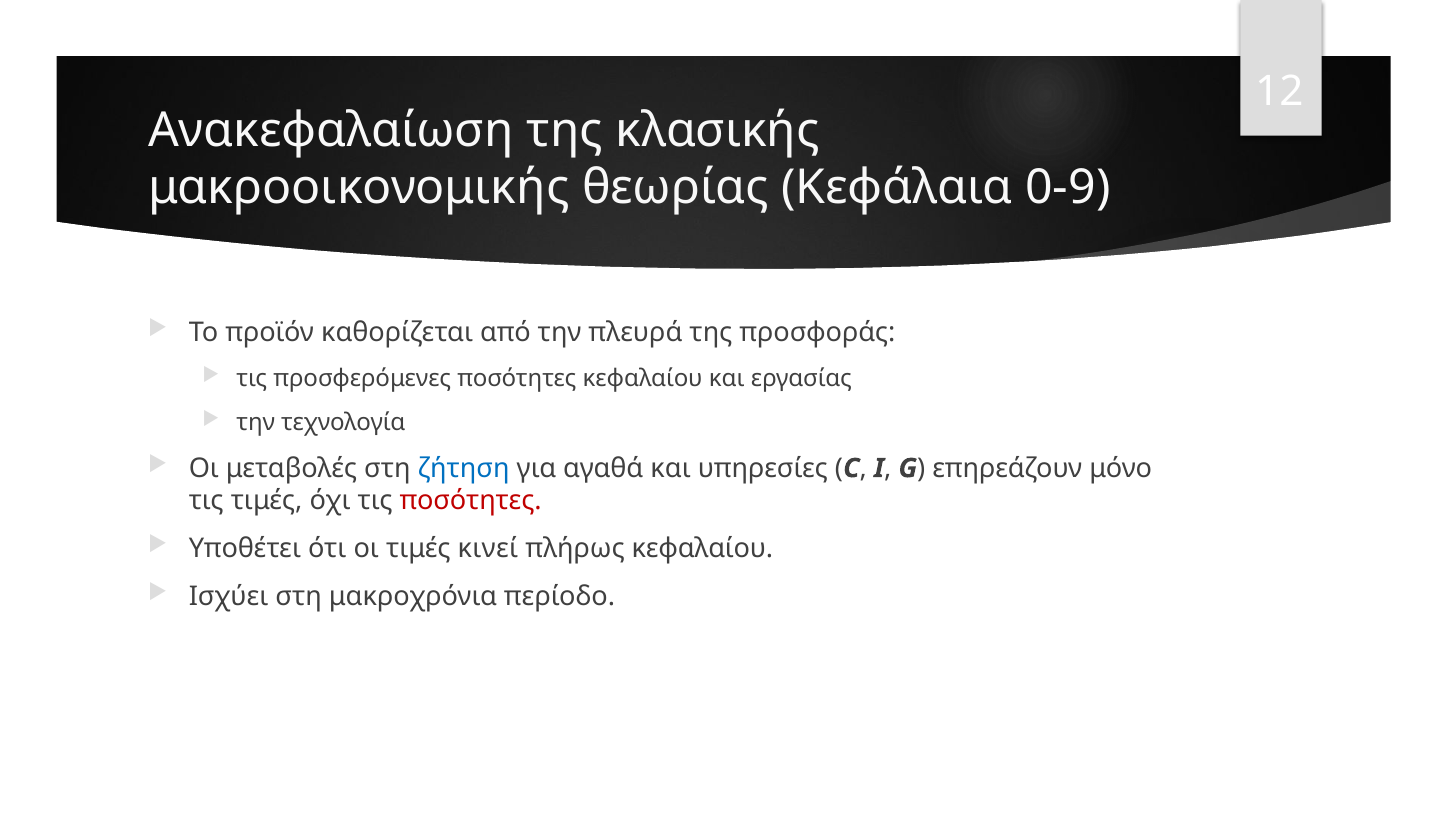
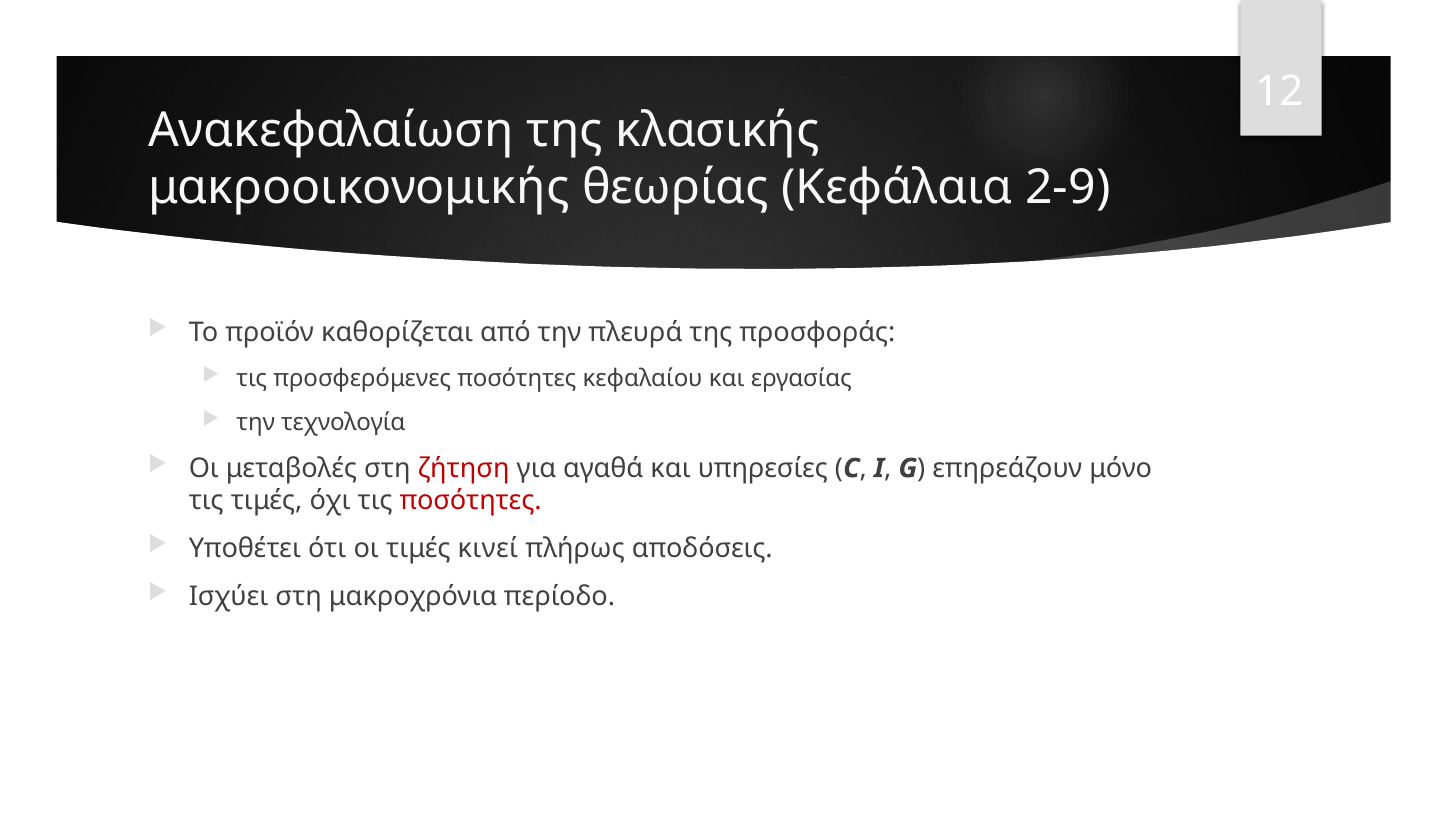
0-9: 0-9 -> 2-9 (1068, 188)
ζήτηση colour: blue -> red (464, 469)
πλήρως κεφαλαίου: κεφαλαίου -> αποδόσεις (702, 549)
